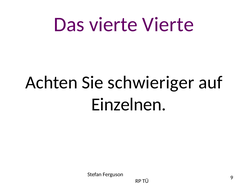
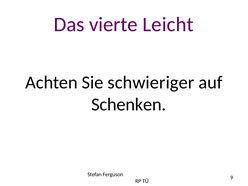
vierte Vierte: Vierte -> Leicht (168, 24)
Einzelnen: Einzelnen -> Schenken (129, 104)
